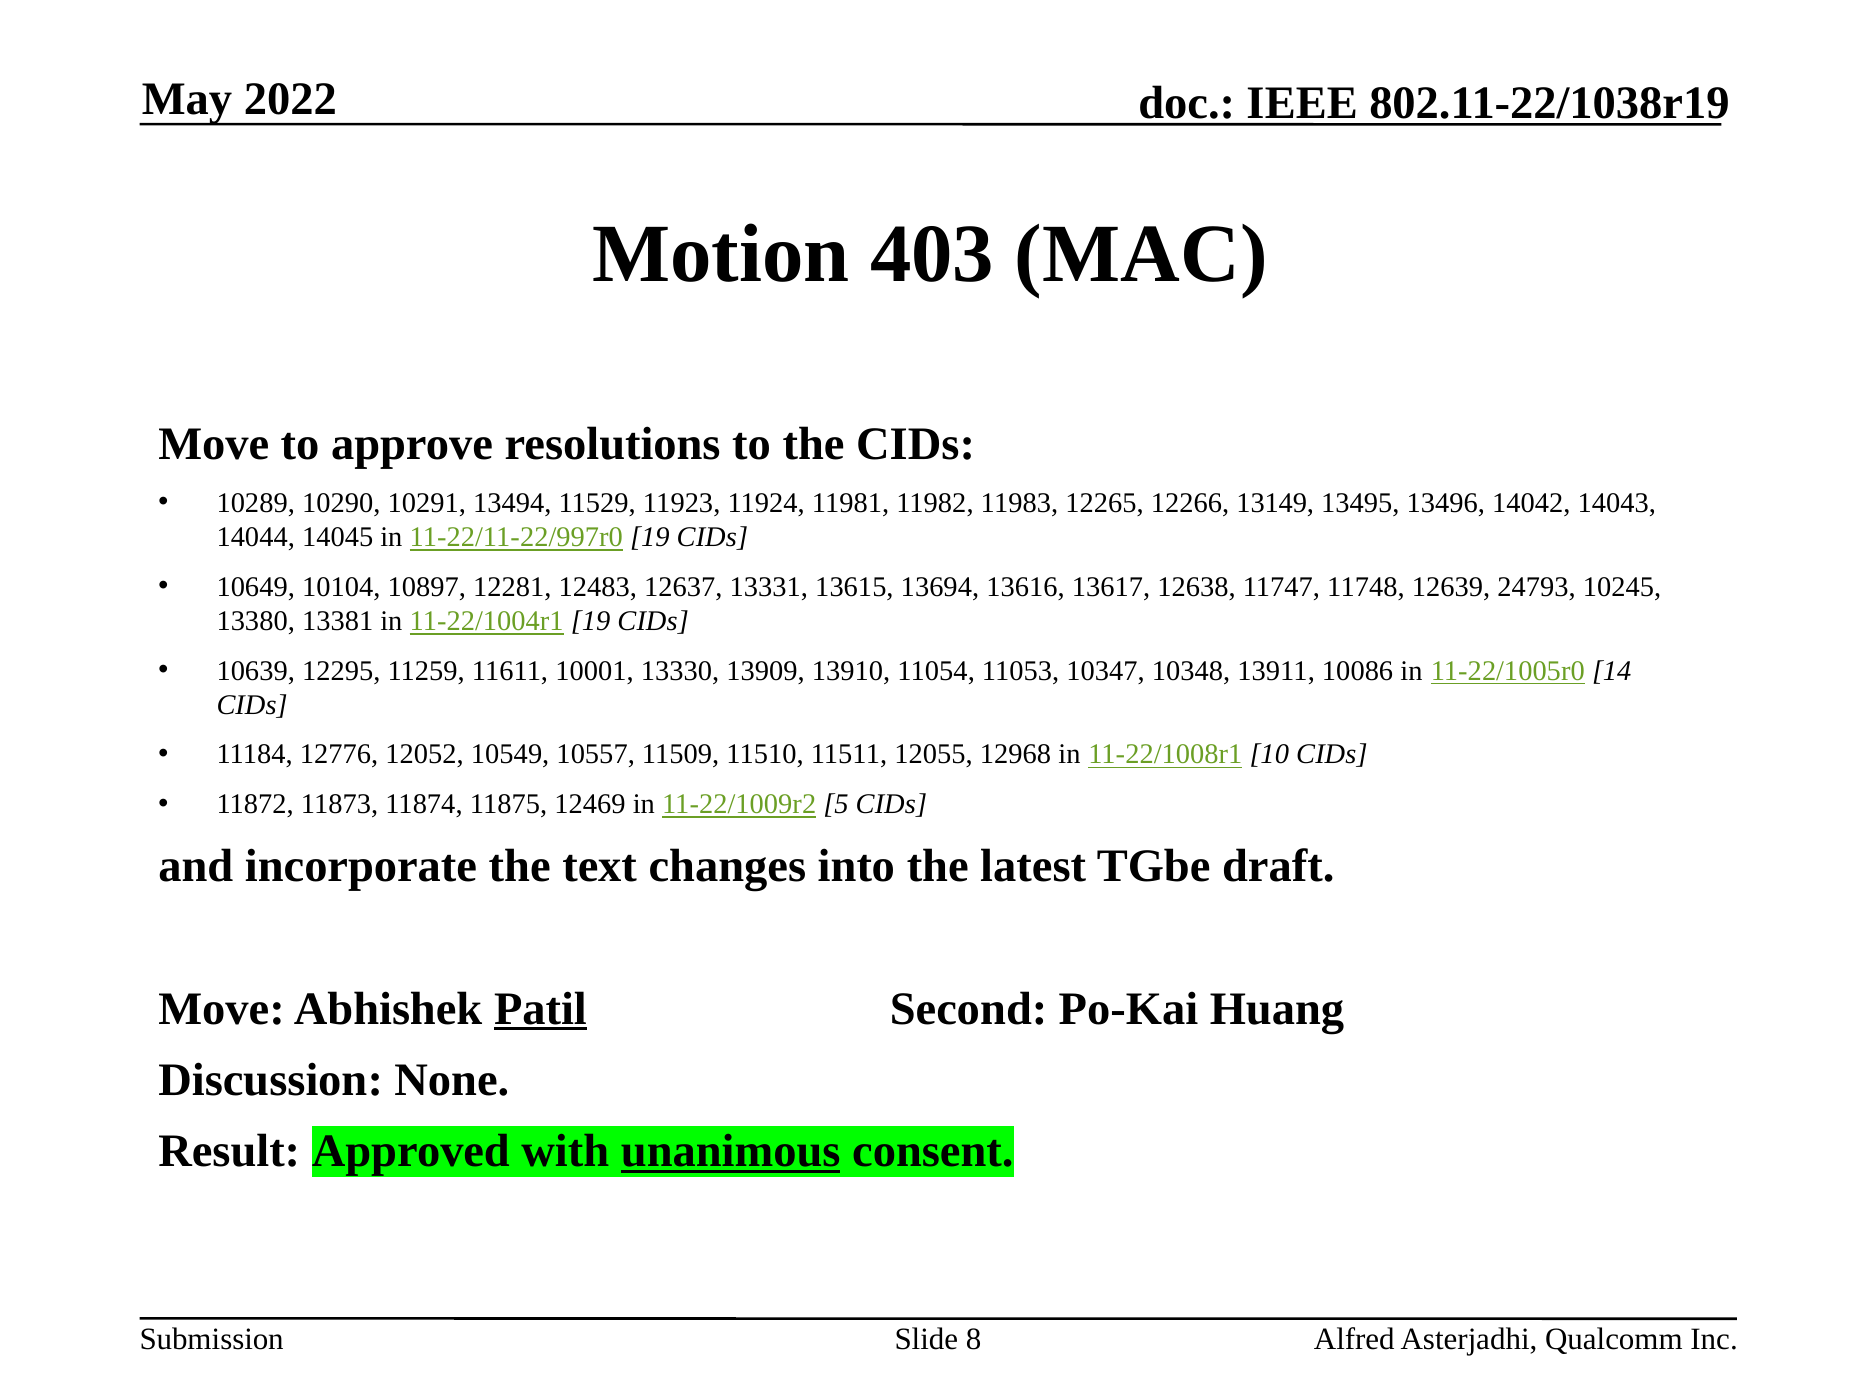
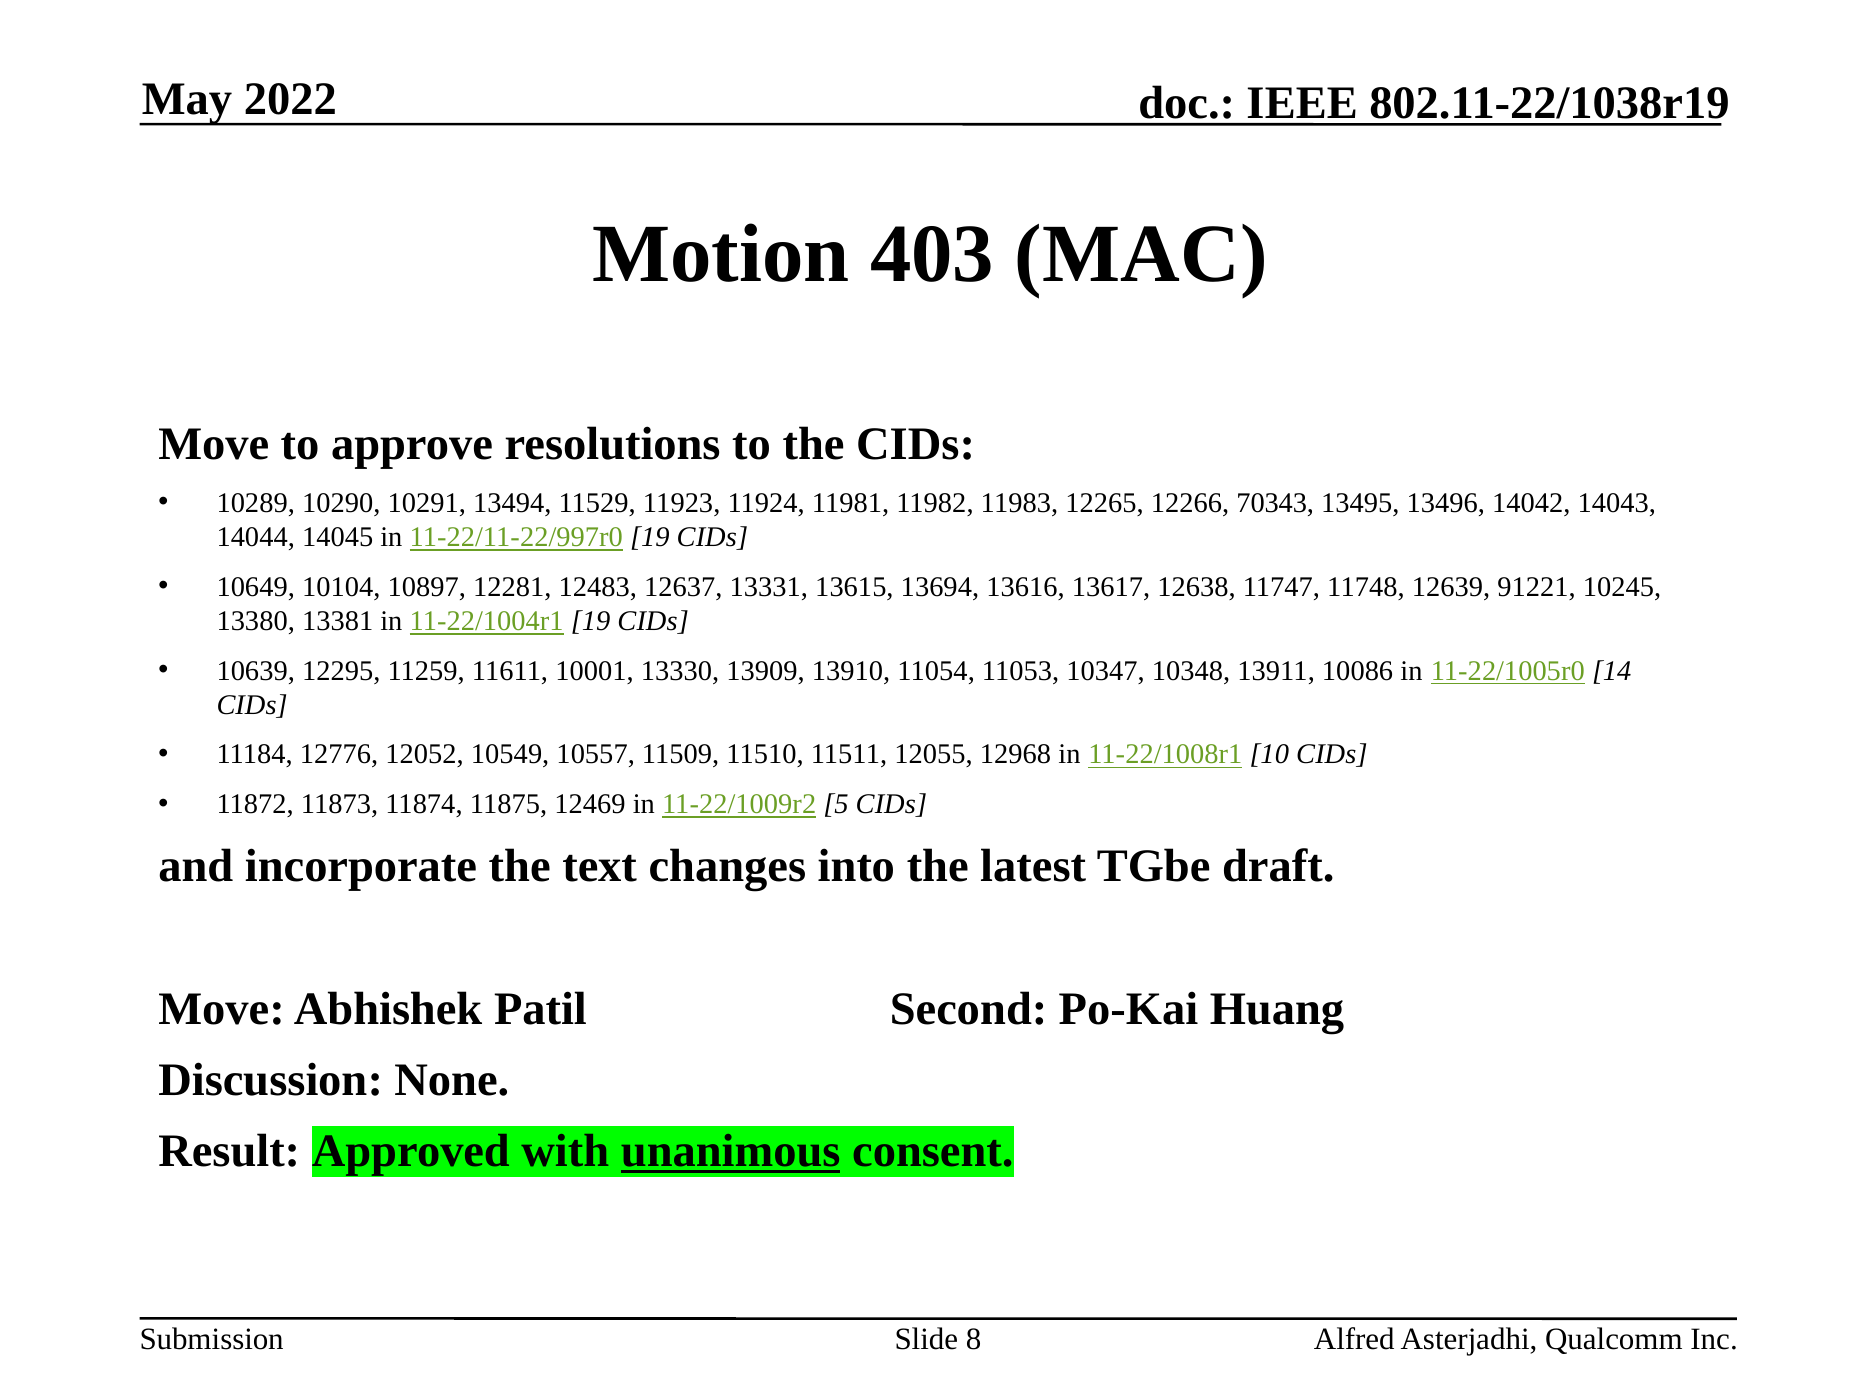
13149: 13149 -> 70343 (1275, 503)
24793: 24793 -> 91221 (1536, 587)
Patil underline: present -> none (540, 1009)
